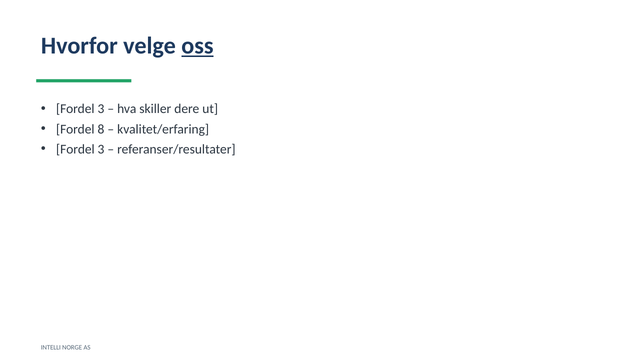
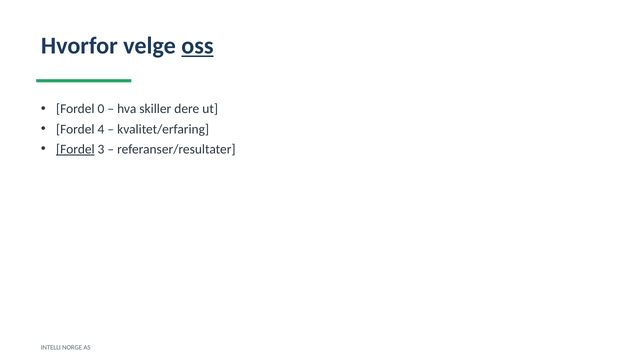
3: 3 -> 0 (101, 109)
8: 8 -> 4 (101, 129)
Fordel underline: none -> present (75, 149)
